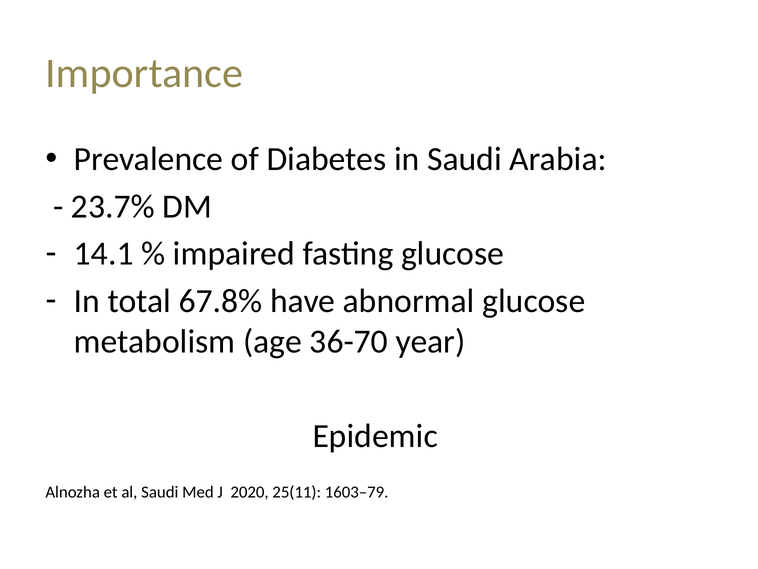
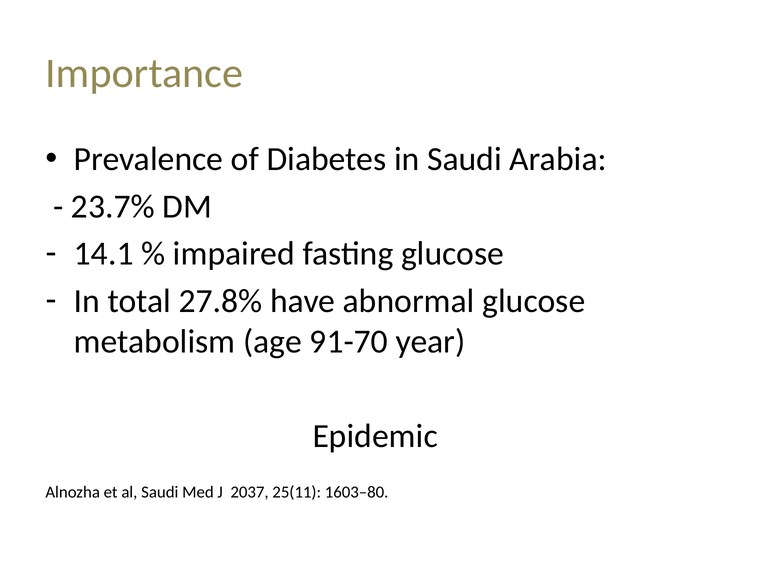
67.8%: 67.8% -> 27.8% (221, 301)
36-70: 36-70 -> 91-70 (349, 341)
2020: 2020 -> 2037 (250, 492)
1603–79: 1603–79 -> 1603–80 (357, 492)
